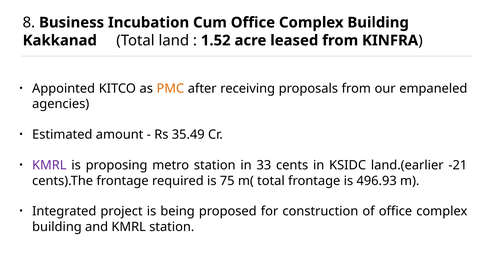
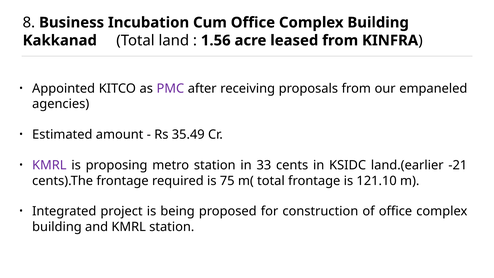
1.52: 1.52 -> 1.56 (216, 40)
PMC colour: orange -> purple (170, 89)
496.93: 496.93 -> 121.10 (377, 181)
